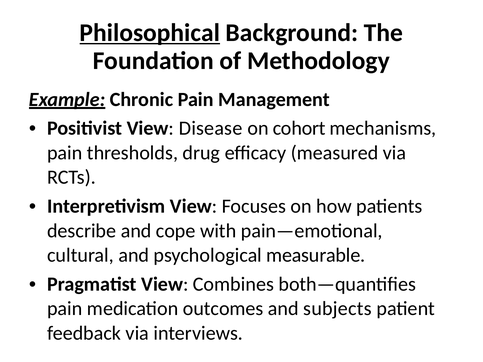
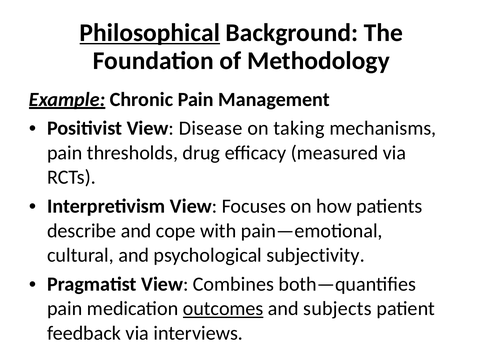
cohort: cohort -> taking (299, 128)
measurable: measurable -> subjectivity (316, 255)
outcomes underline: none -> present (223, 309)
